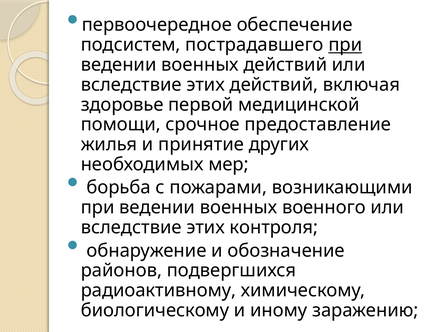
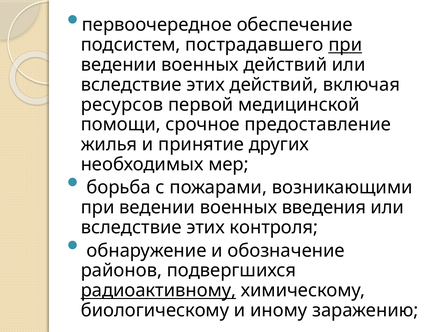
здоровье: здоровье -> ресурсов (122, 104)
военного: военного -> введения (324, 207)
радиоактивному underline: none -> present (158, 290)
